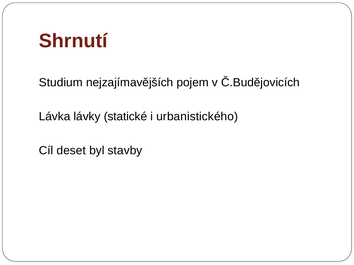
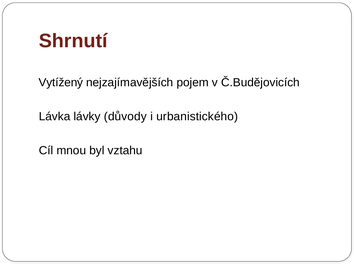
Studium: Studium -> Vytížený (61, 83)
statické: statické -> důvody (125, 117)
deset: deset -> mnou (71, 151)
stavby: stavby -> vztahu (125, 151)
